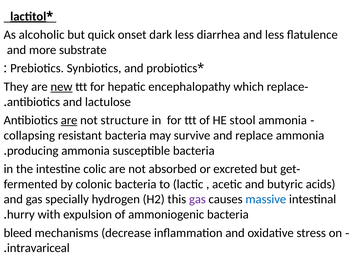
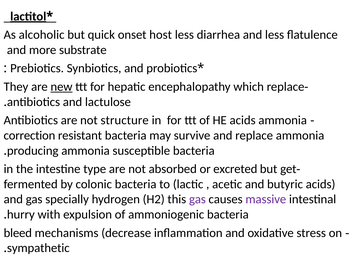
dark: dark -> host (161, 35)
are underline: present -> none (69, 120)
HE stool: stool -> acids (243, 120)
collapsing: collapsing -> correction (29, 135)
colic: colic -> type (95, 169)
massive colour: blue -> purple (266, 199)
intravariceal: intravariceal -> sympathetic (38, 248)
